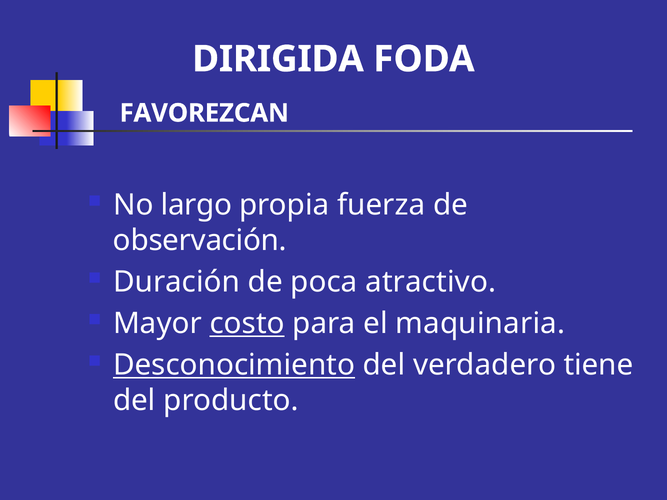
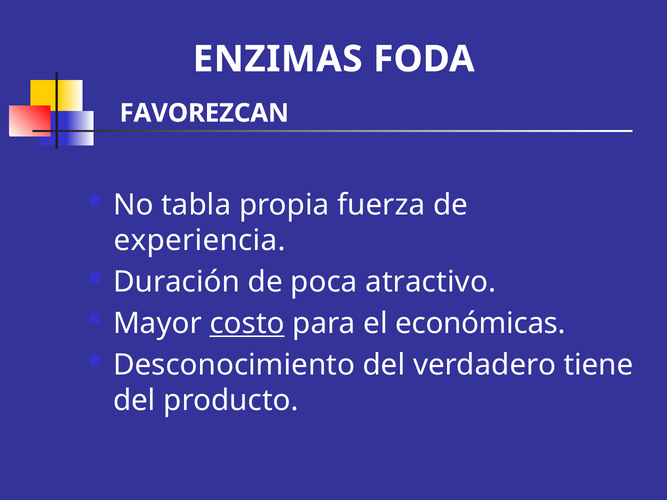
DIRIGIDA: DIRIGIDA -> ENZIMAS (278, 59)
largo: largo -> tabla (196, 205)
observación: observación -> experiencia (200, 241)
maquinaria: maquinaria -> económicas (481, 324)
Desconocimiento underline: present -> none (234, 365)
